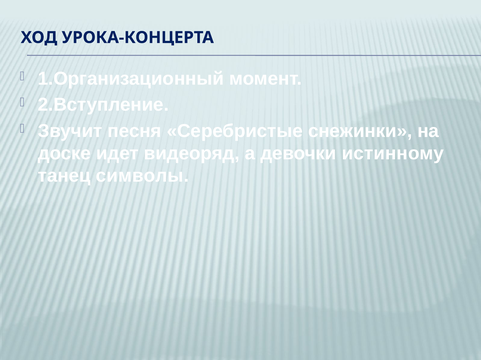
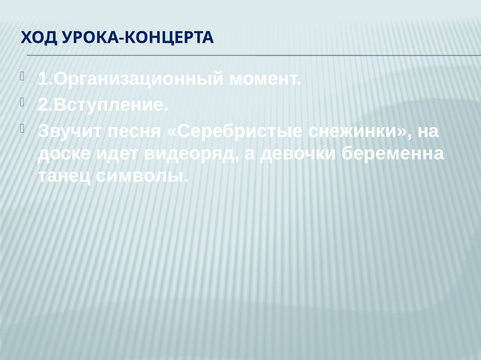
истинному: истинному -> беременна (393, 154)
